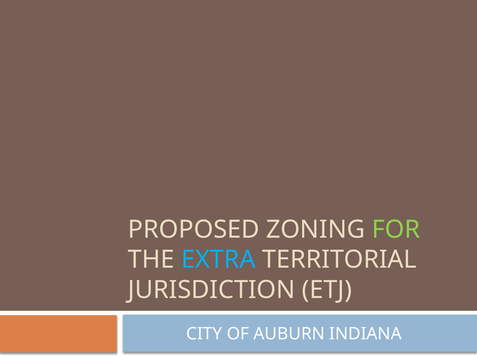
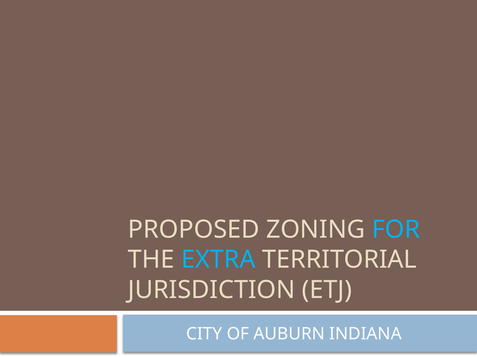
FOR colour: light green -> light blue (396, 230)
